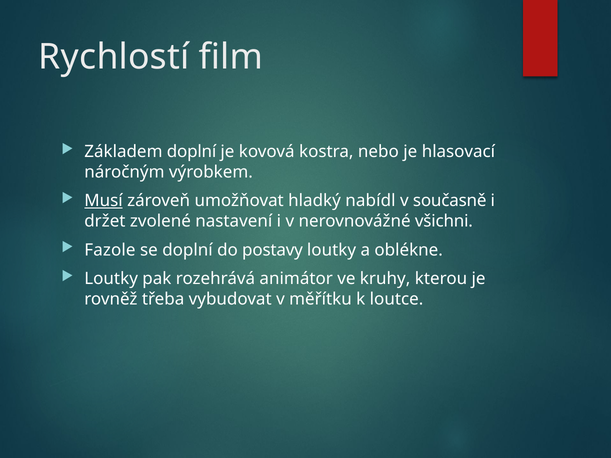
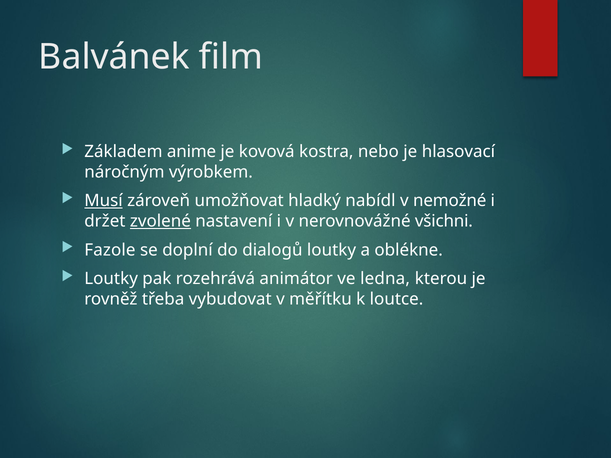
Rychlostí: Rychlostí -> Balvánek (114, 57)
Základem doplní: doplní -> anime (192, 152)
současně: současně -> nemožné (450, 201)
zvolené underline: none -> present (160, 221)
postavy: postavy -> dialogů (272, 250)
kruhy: kruhy -> ledna (385, 279)
